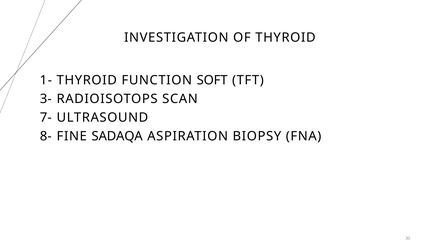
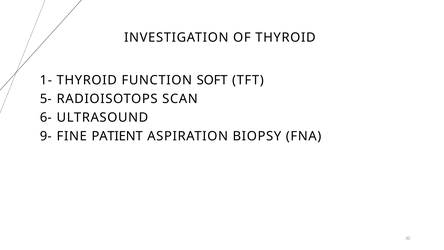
3-: 3- -> 5- (46, 99)
7-: 7- -> 6- (46, 117)
8-: 8- -> 9- (46, 136)
SADAQA: SADAQA -> PATIENT (117, 136)
